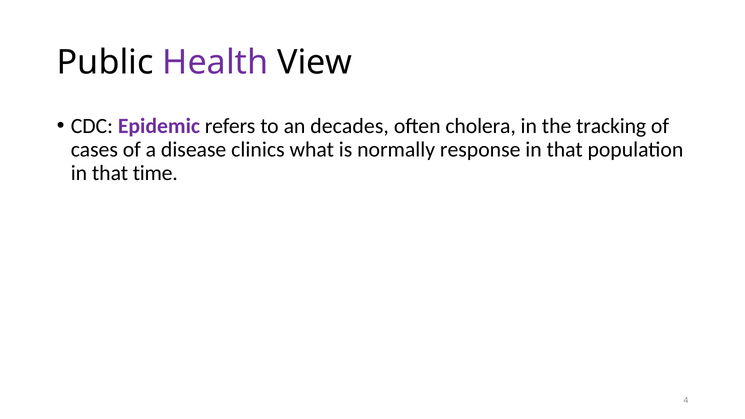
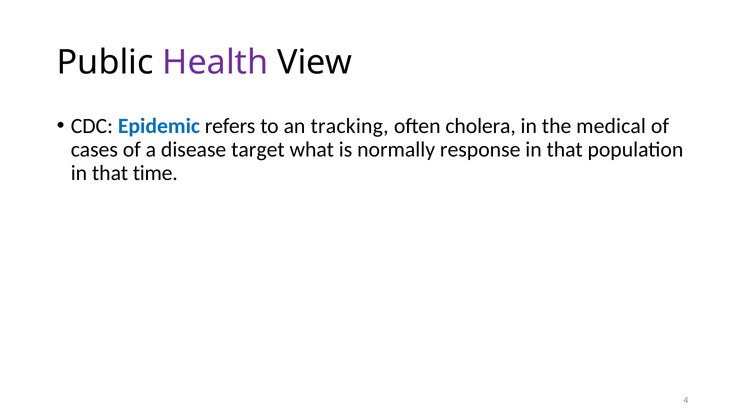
Epidemic colour: purple -> blue (159, 126)
decades: decades -> tracking (350, 126)
tracking: tracking -> medical (611, 126)
clinics: clinics -> target (258, 149)
